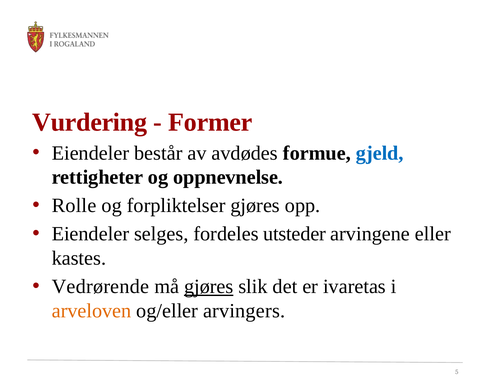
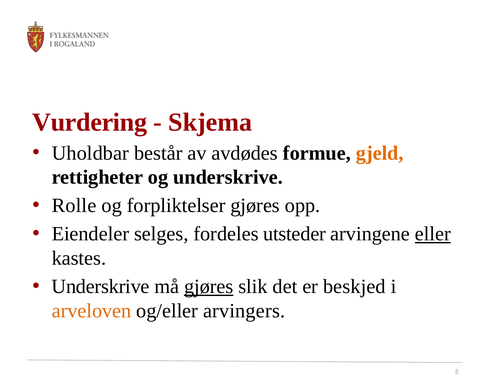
Former: Former -> Skjema (210, 122)
Eiendeler: Eiendeler -> Uholdbar (90, 153)
gjeld colour: blue -> orange (380, 153)
og oppnevnelse: oppnevnelse -> underskrive (228, 177)
eller underline: none -> present (433, 234)
Vedrørende: Vedrørende -> Underskrive (101, 287)
ivaretas: ivaretas -> beskjed (354, 287)
